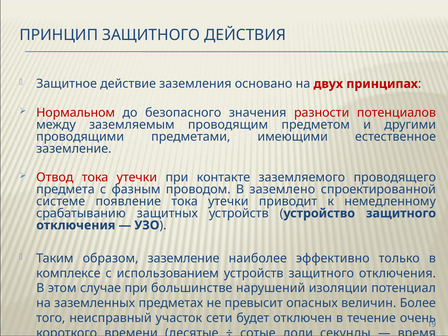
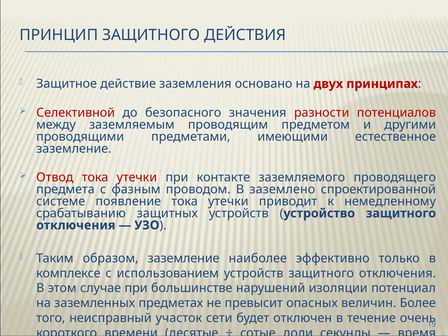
Нормальном: Нормальном -> Селективной (76, 113)
